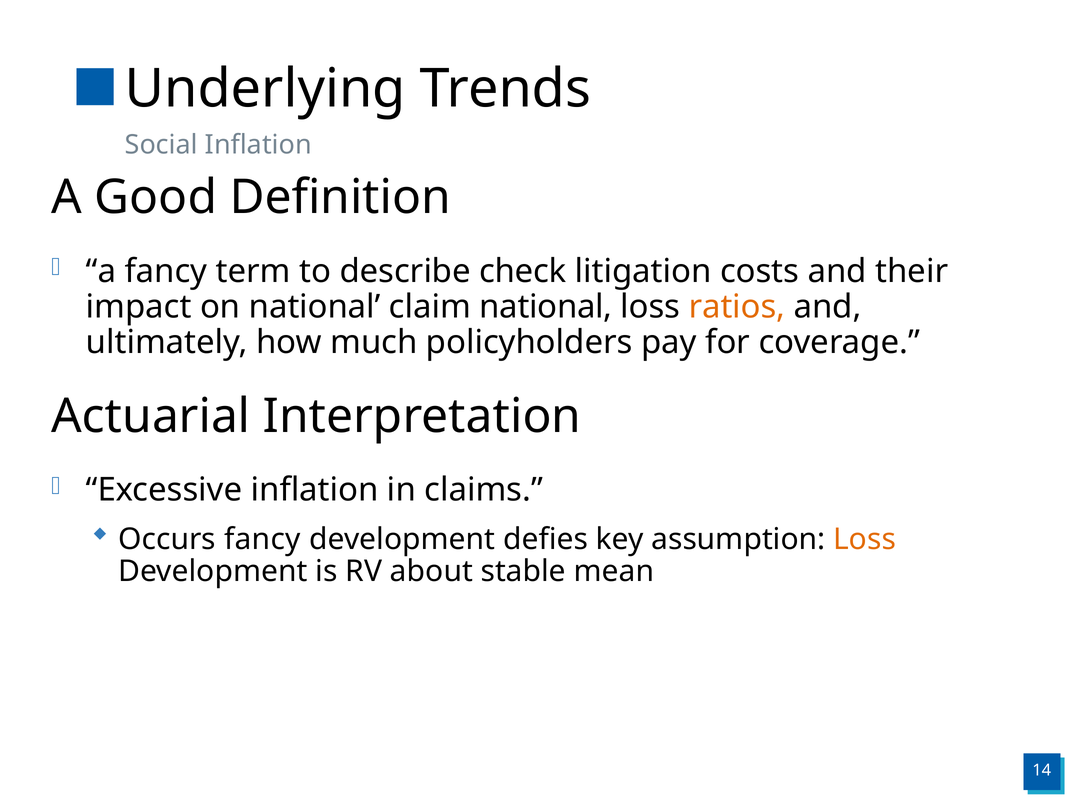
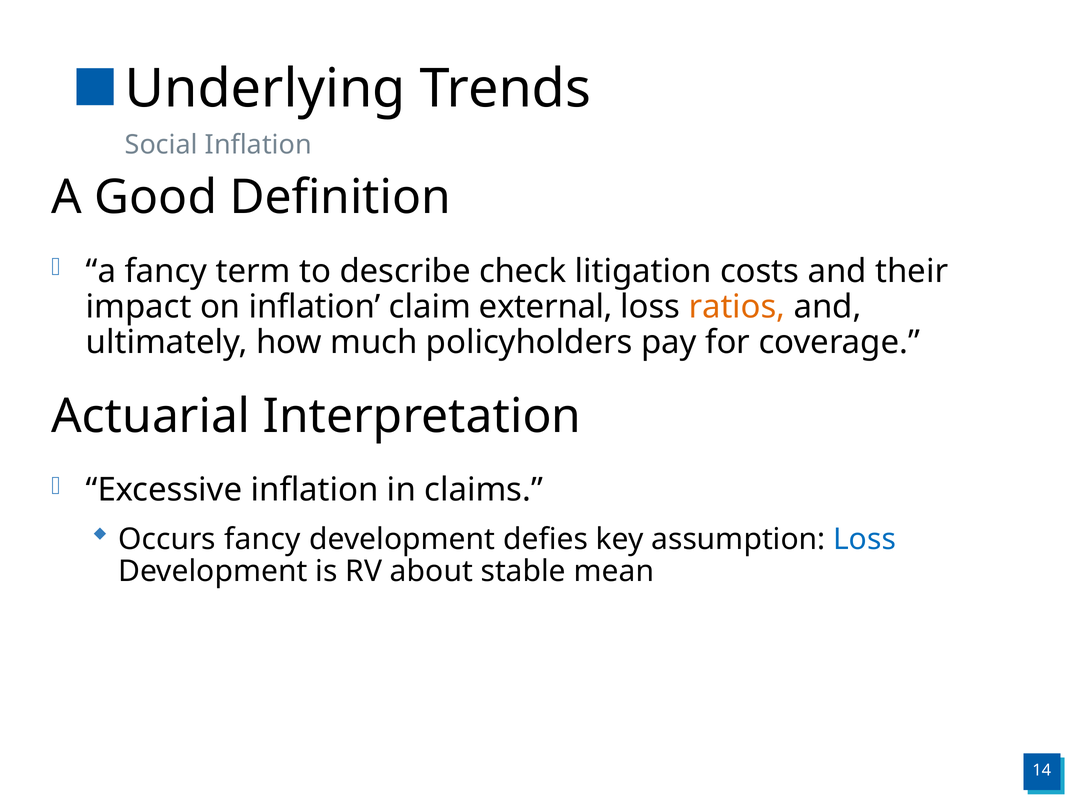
on national: national -> inflation (315, 307)
claim national: national -> external (546, 307)
Loss colour: orange -> blue (865, 539)
